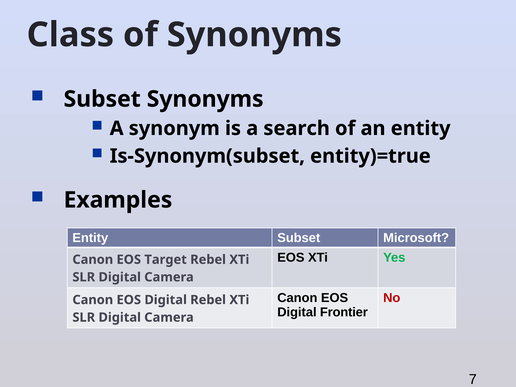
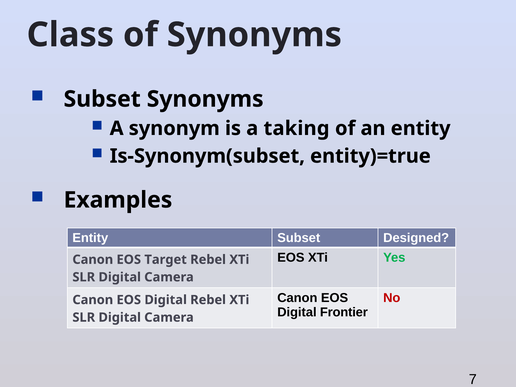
search: search -> taking (297, 128)
Microsoft: Microsoft -> Designed (416, 238)
